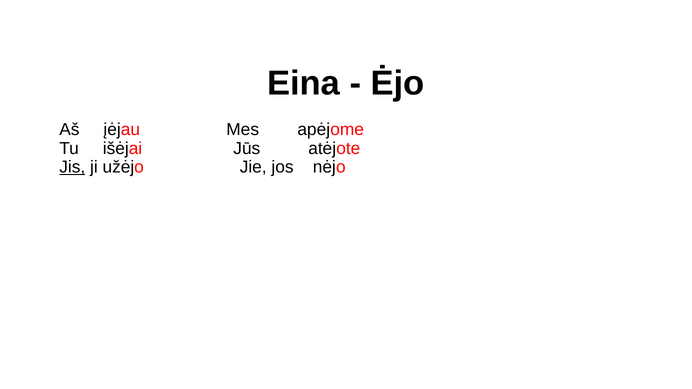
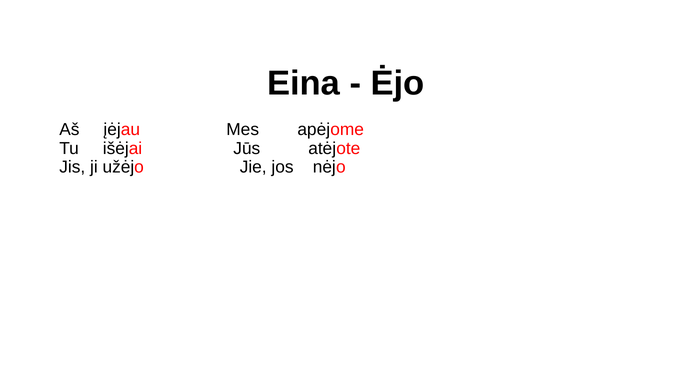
Jis underline: present -> none (72, 167)
